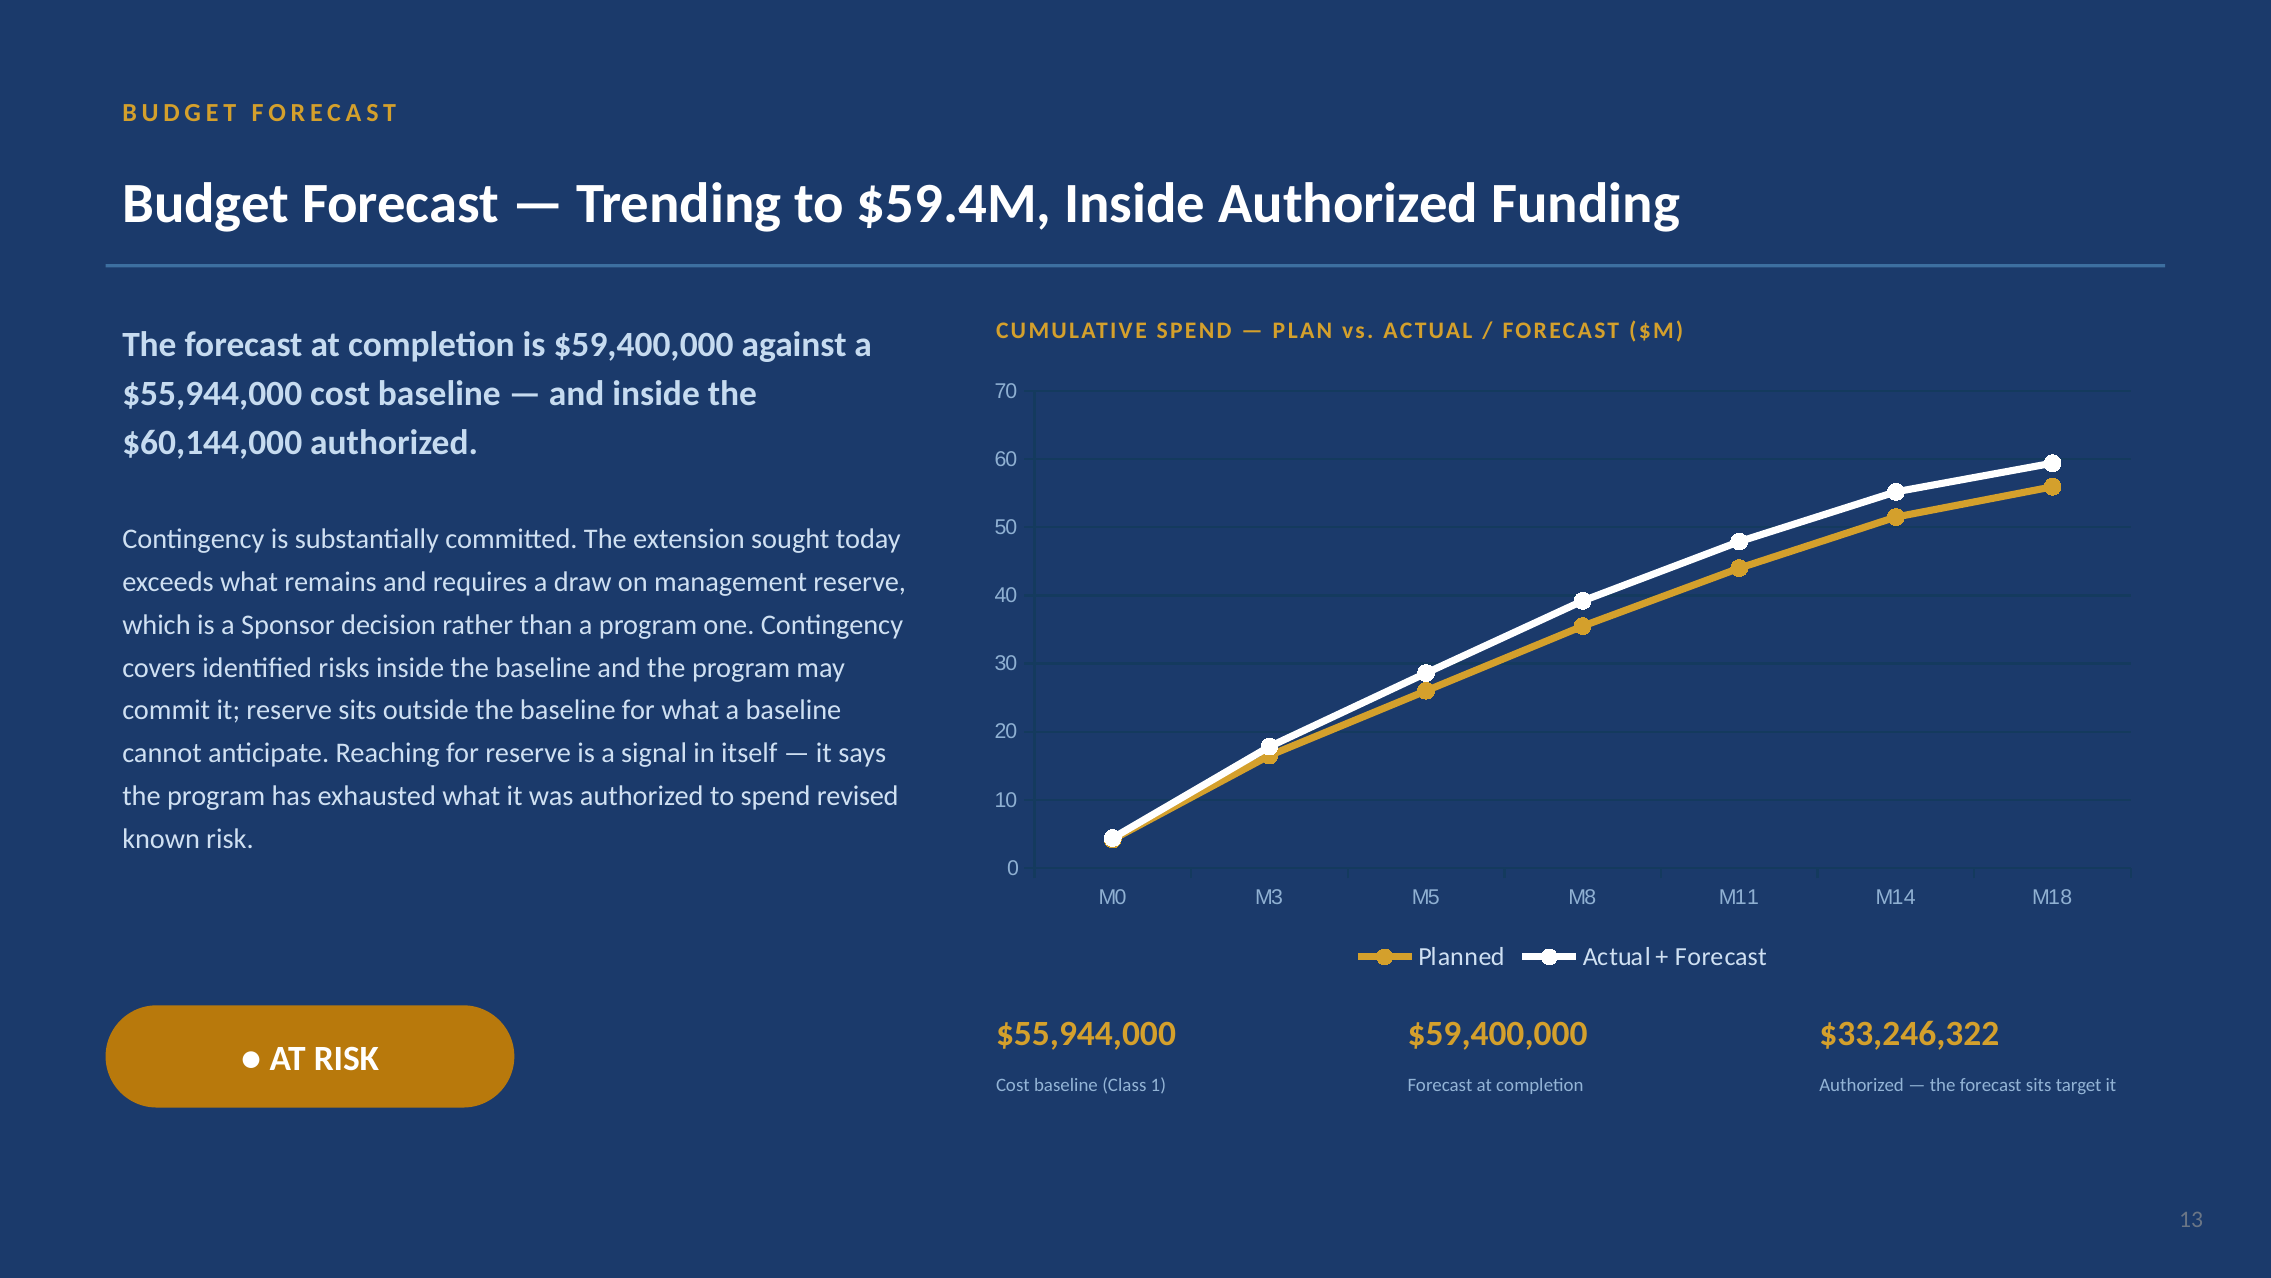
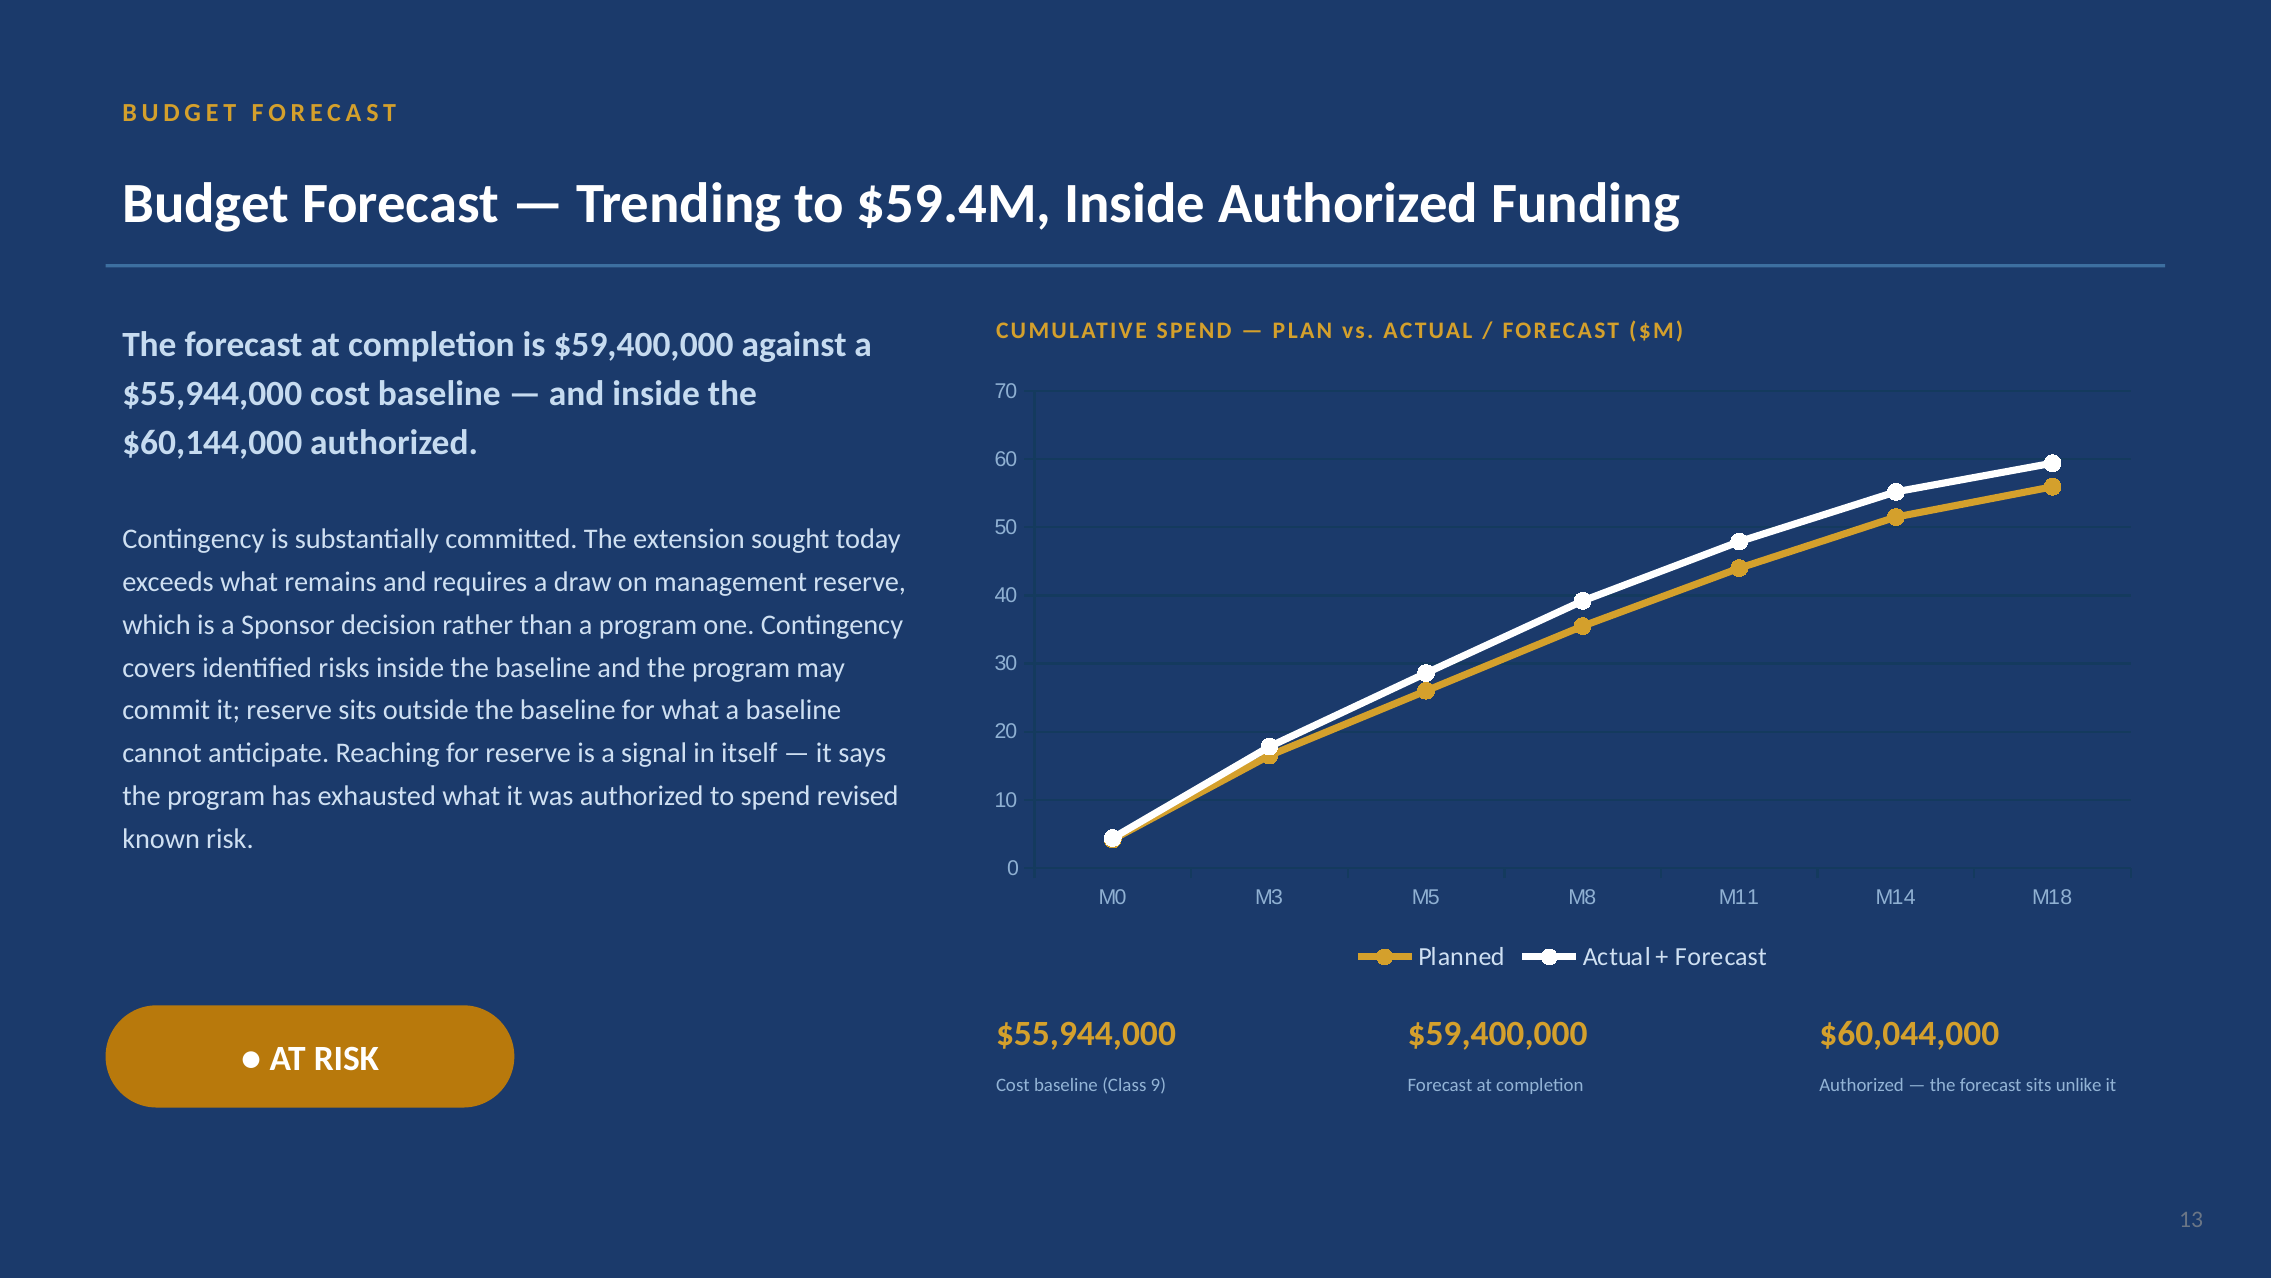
$33,246,322: $33,246,322 -> $60,044,000 (1909, 1034)
1: 1 -> 9 (1158, 1084)
target: target -> unlike (2079, 1084)
